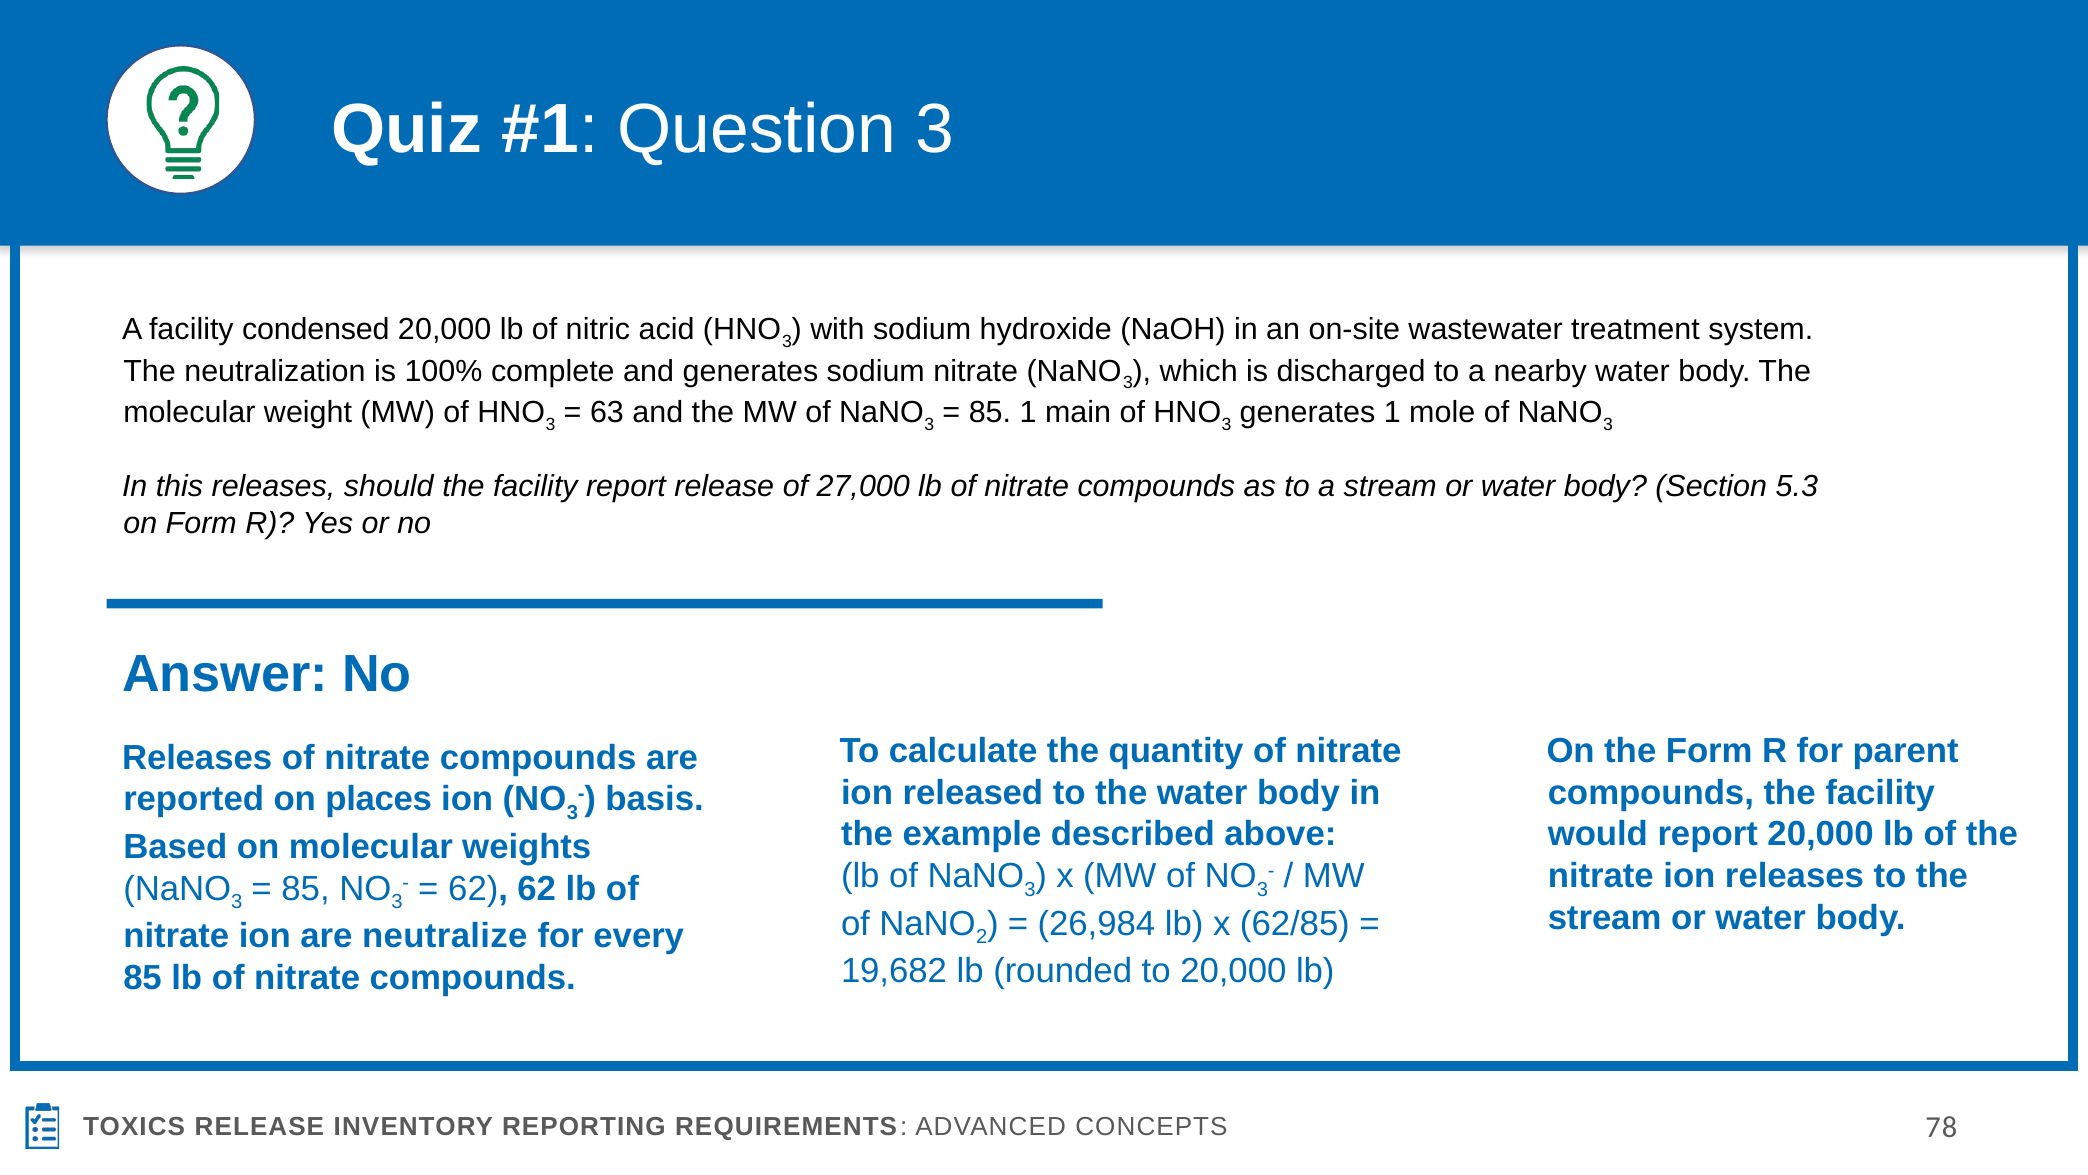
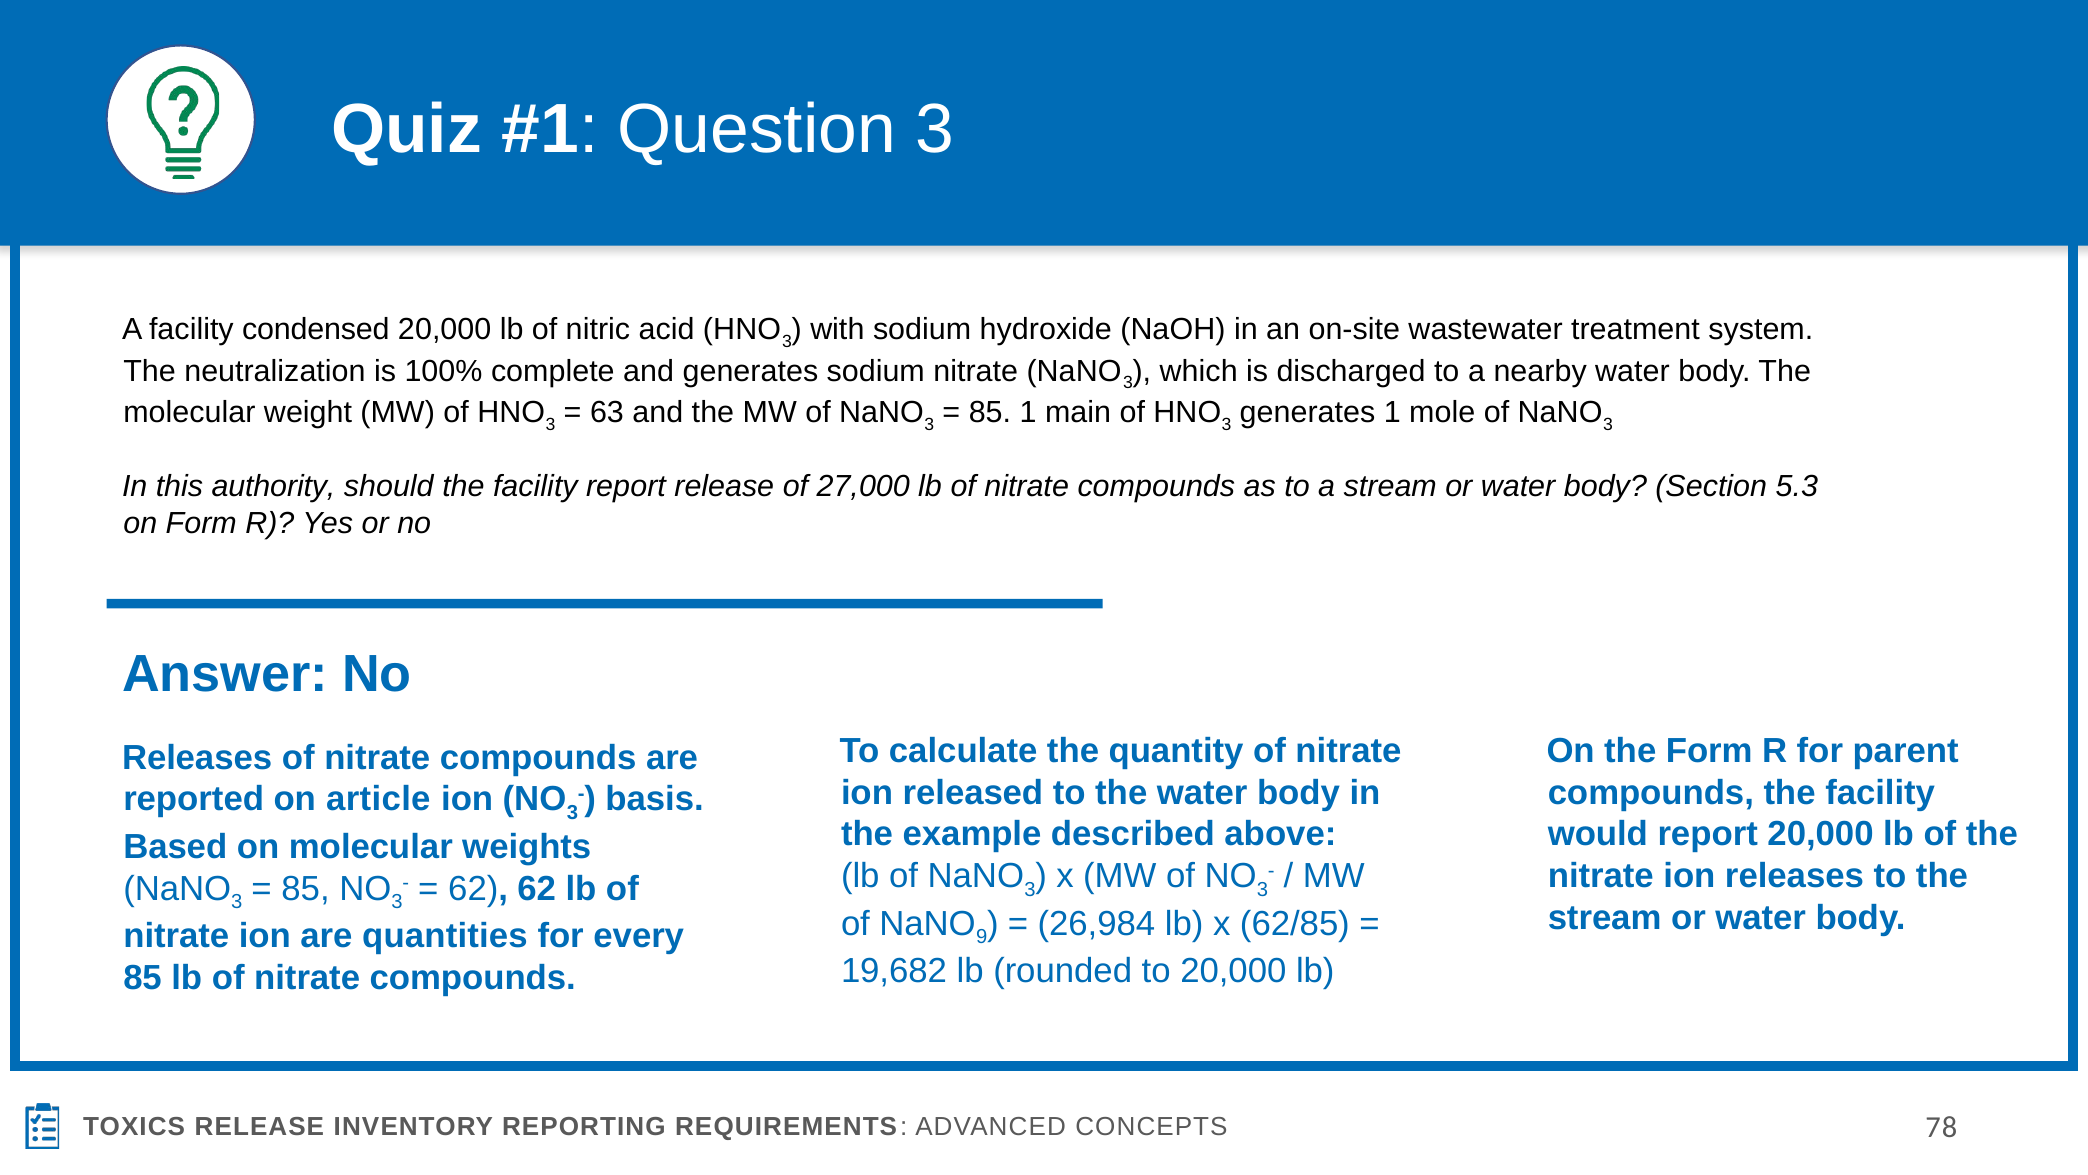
this releases: releases -> authority (274, 487)
places: places -> article (378, 799)
2: 2 -> 9 (982, 937)
neutralize: neutralize -> quantities (445, 936)
